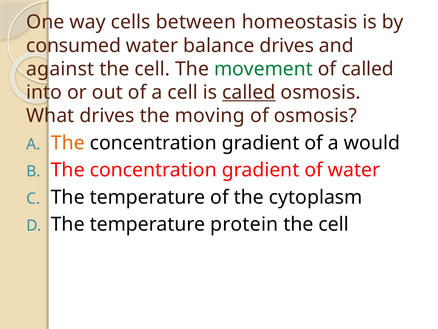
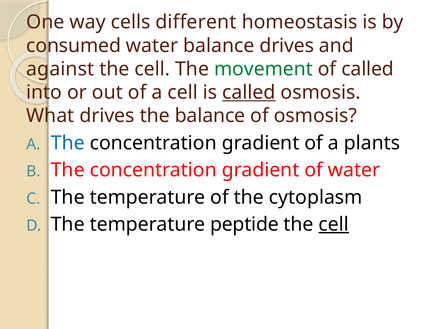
between: between -> different (196, 22)
the moving: moving -> balance (210, 116)
The colour: orange -> blue (68, 143)
would: would -> plants (372, 143)
protein: protein -> peptide (244, 224)
cell underline: none -> present (334, 224)
